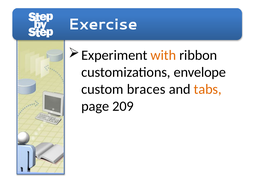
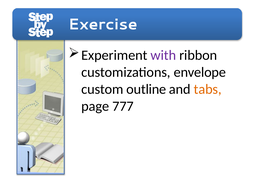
with colour: orange -> purple (163, 55)
braces: braces -> outline (146, 89)
209: 209 -> 777 (123, 106)
